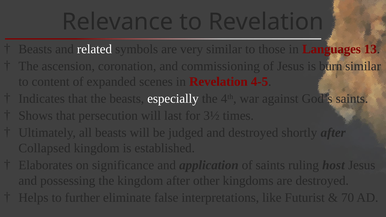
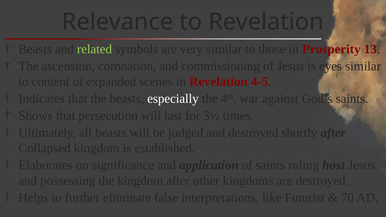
related colour: white -> light green (94, 49)
Languages: Languages -> Prosperity (331, 49)
burn: burn -> eyes (331, 66)
